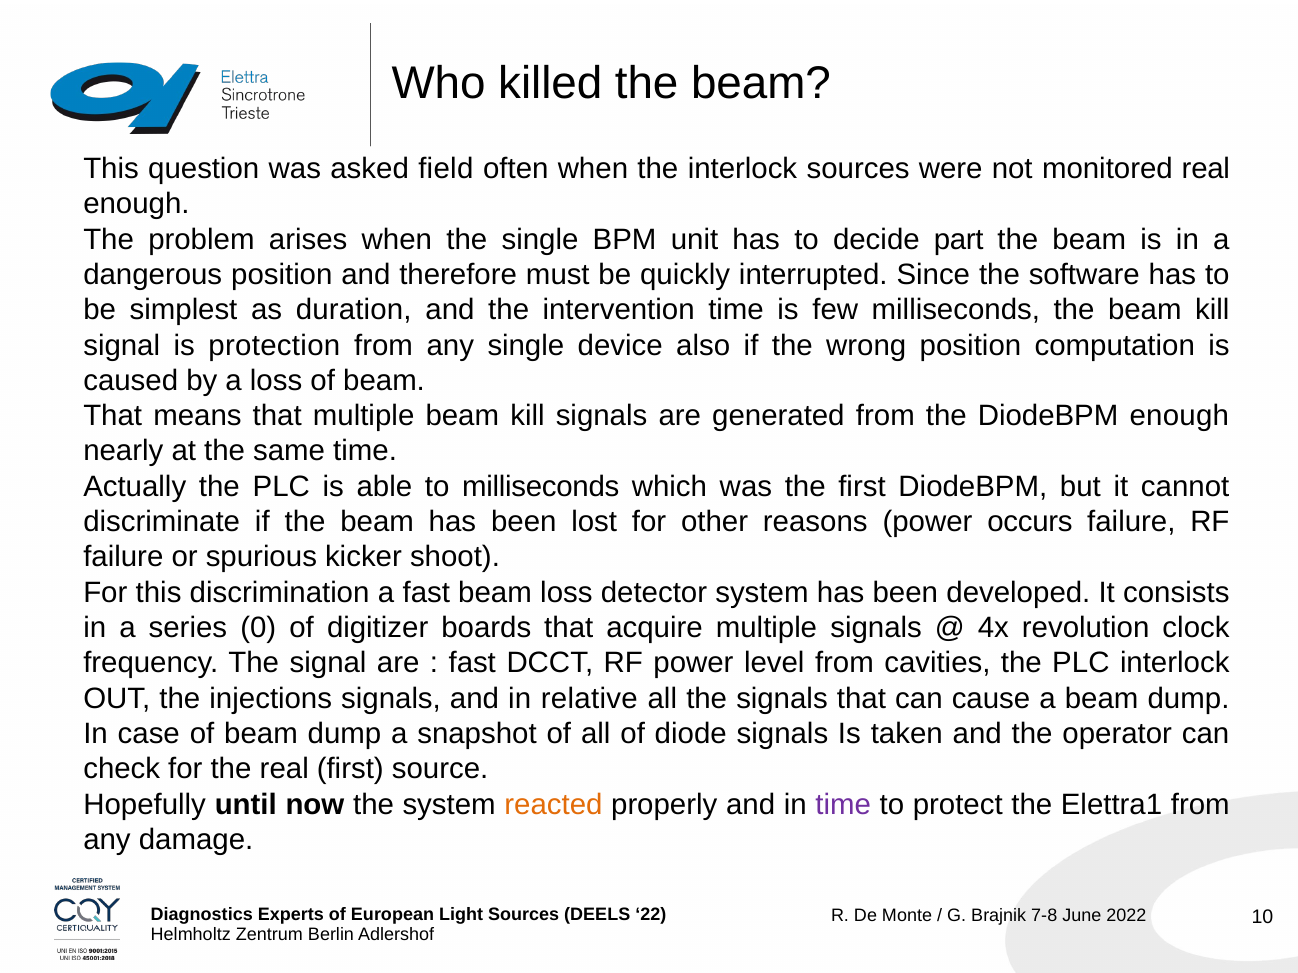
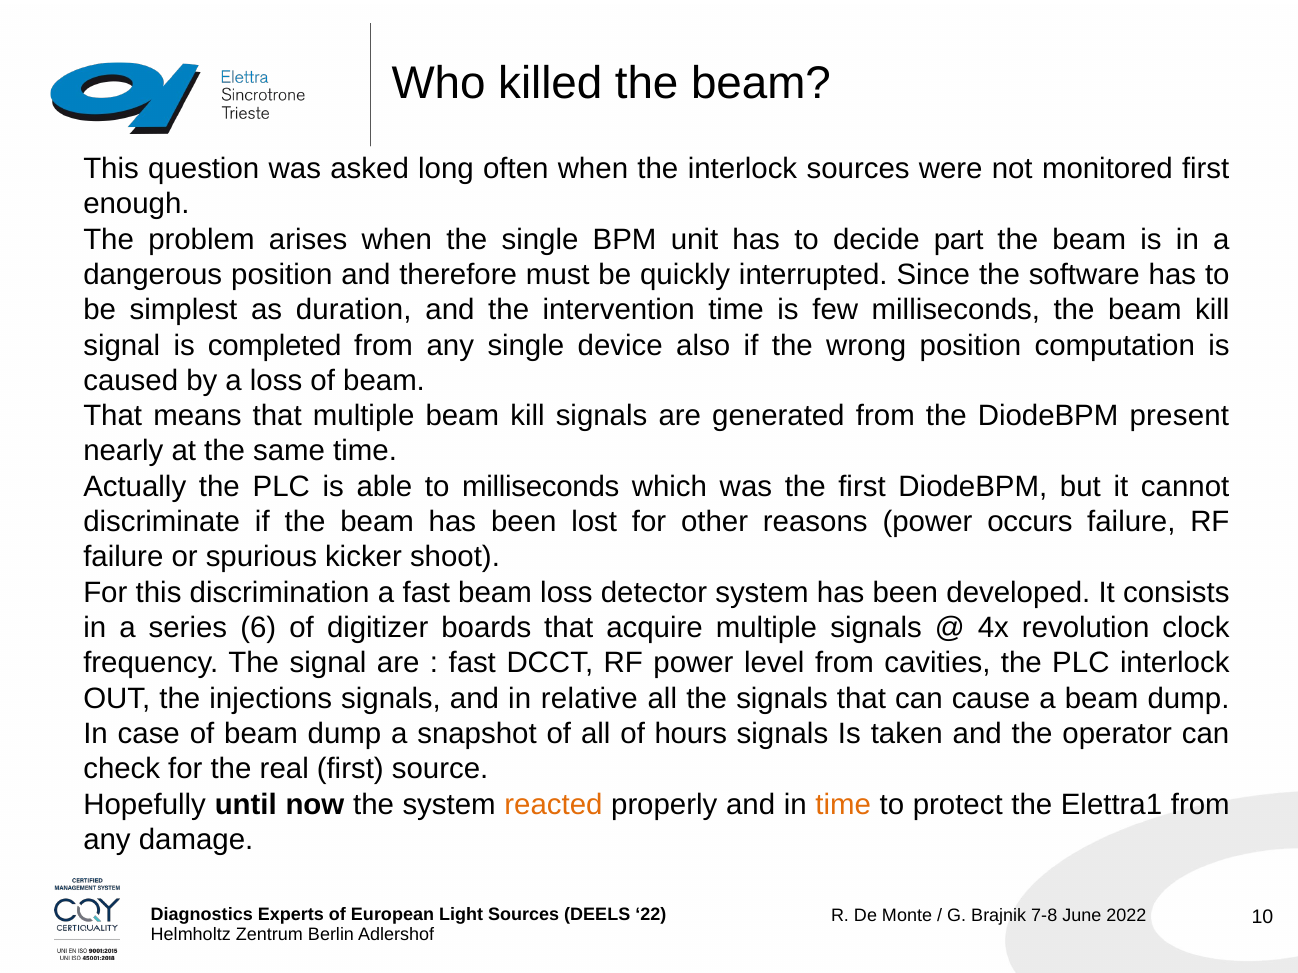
field: field -> long (446, 169)
monitored real: real -> first (1206, 169)
protection: protection -> completed (275, 345)
DiodeBPM enough: enough -> present (1179, 416)
0: 0 -> 6 (258, 628)
diode: diode -> hours (691, 734)
time colour: purple -> orange (843, 805)
